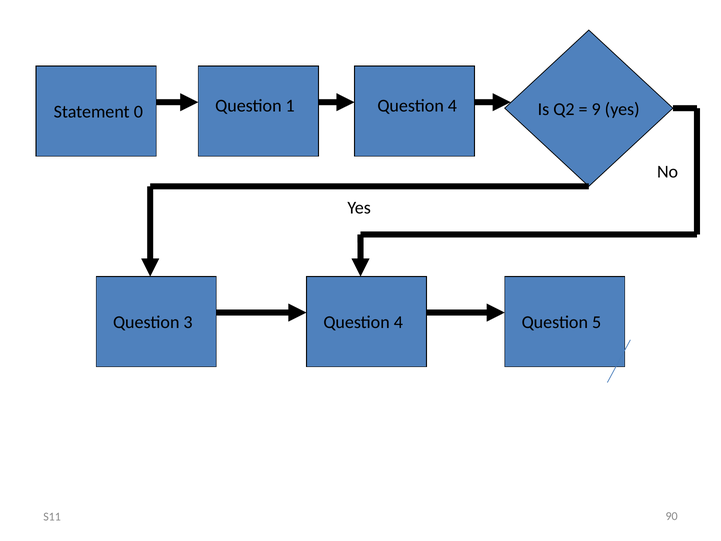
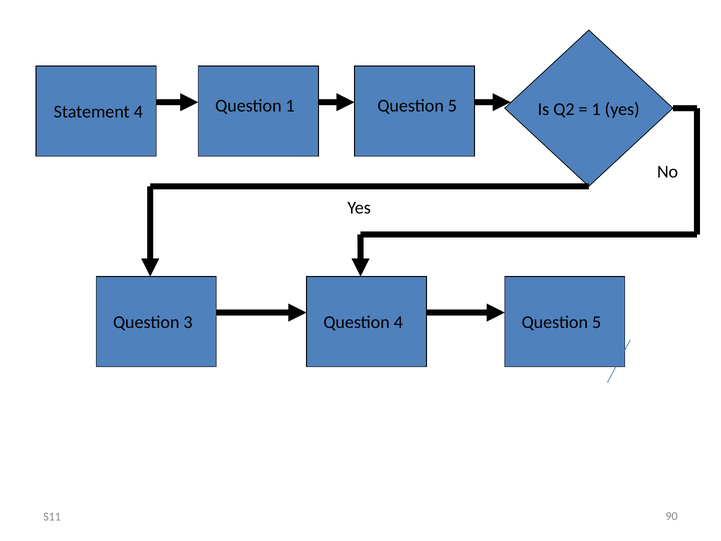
1 Question 4: 4 -> 5 (452, 106)
9: 9 -> 1 (596, 109)
Statement 0: 0 -> 4 (138, 112)
